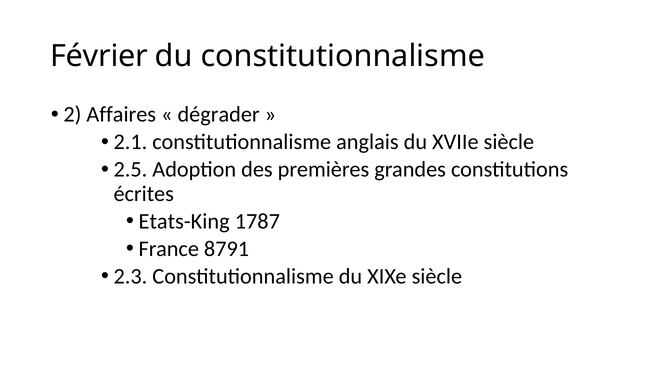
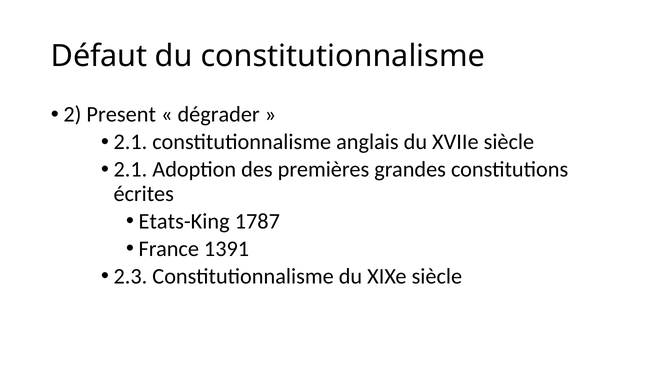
Février: Février -> Défaut (99, 56)
Affaires: Affaires -> Present (121, 114)
2.5: 2.5 -> 2.1 (130, 169)
8791: 8791 -> 1391 (227, 249)
